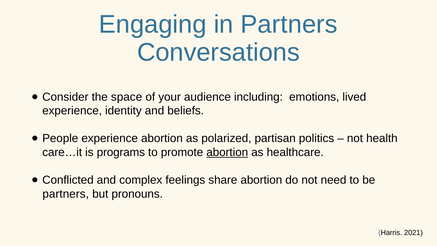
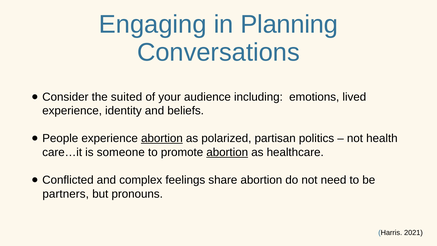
in Partners: Partners -> Planning (289, 24)
space: space -> suited (127, 97)
abortion underline: none -> present (162, 138)
programs: programs -> someone (121, 152)
